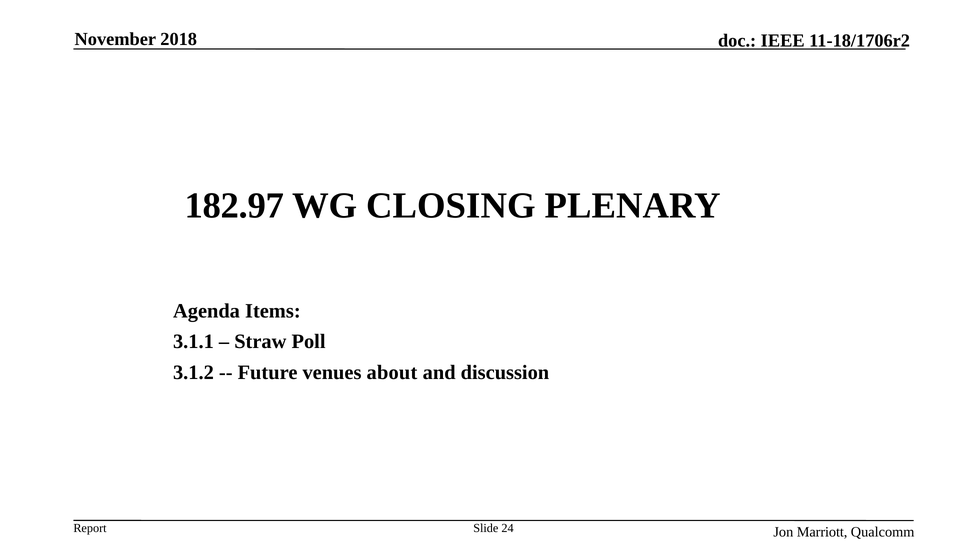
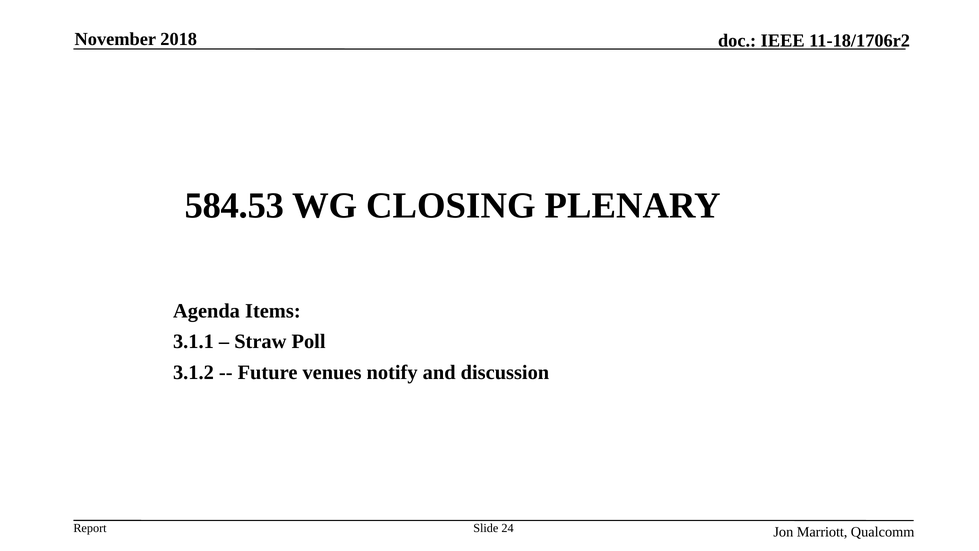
182.97: 182.97 -> 584.53 (234, 205)
about: about -> notify (392, 372)
